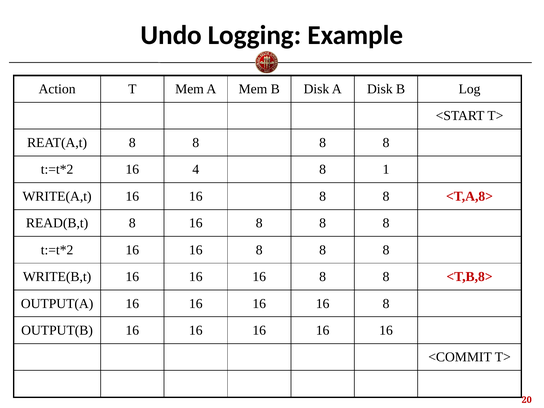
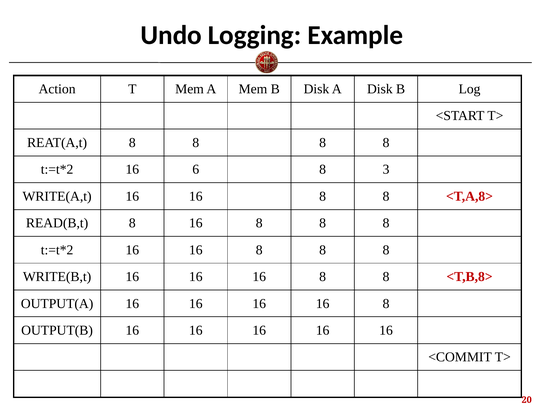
4: 4 -> 6 (196, 169)
1: 1 -> 3 (386, 169)
